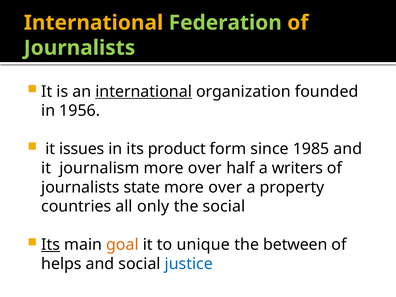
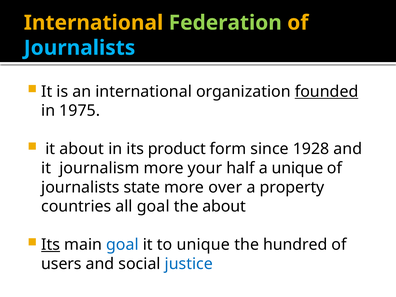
Journalists colour: light green -> light blue (80, 48)
international underline: present -> none (144, 92)
founded underline: none -> present (327, 92)
1956: 1956 -> 1975 (80, 111)
it issues: issues -> about (82, 149)
1985: 1985 -> 1928 (311, 149)
over: over -> your (205, 168)
a writers: writers -> unique (297, 168)
all only: only -> goal (153, 206)
the social: social -> about (224, 206)
goal colour: orange -> blue (122, 245)
between: between -> hundred (295, 245)
helps: helps -> users (61, 264)
